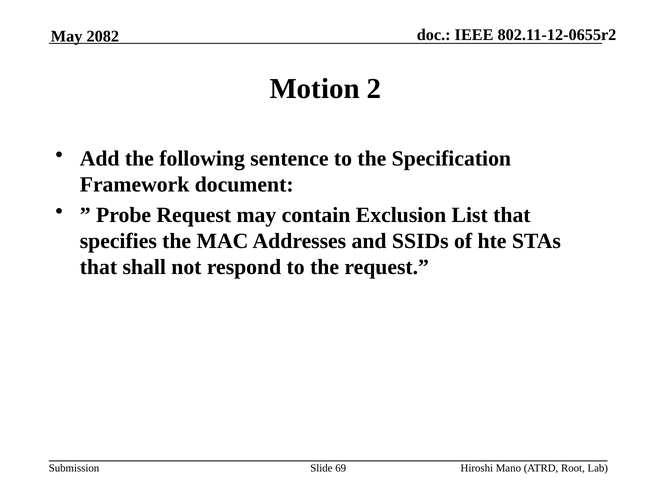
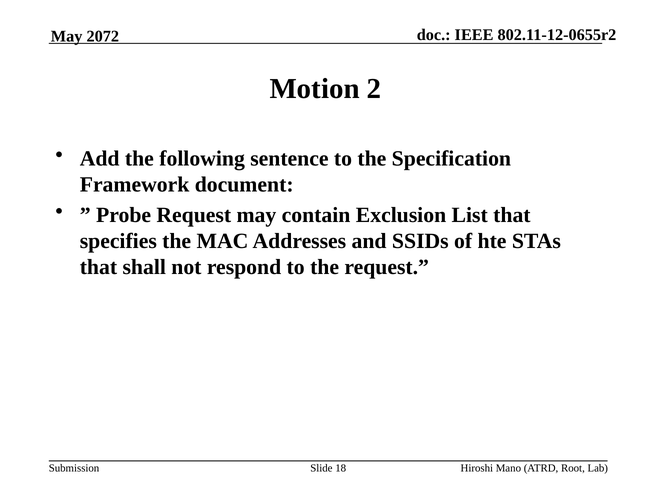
2082: 2082 -> 2072 (103, 36)
69: 69 -> 18 (341, 468)
